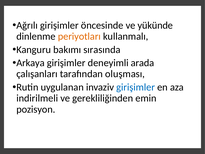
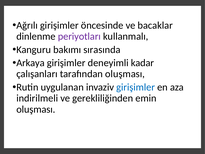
yükünde: yükünde -> bacaklar (155, 25)
periyotları colour: orange -> purple (79, 36)
arada: arada -> kadar (142, 63)
pozisyon: pozisyon -> oluşması (36, 109)
